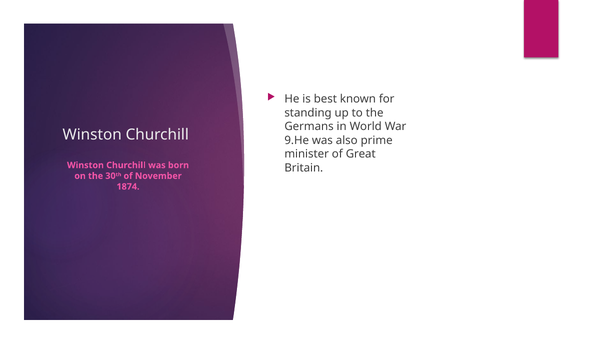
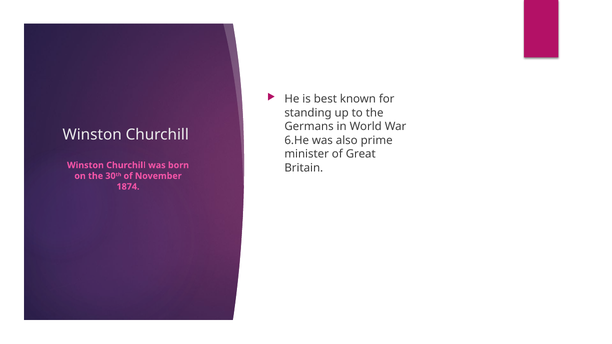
9.He: 9.He -> 6.He (297, 140)
